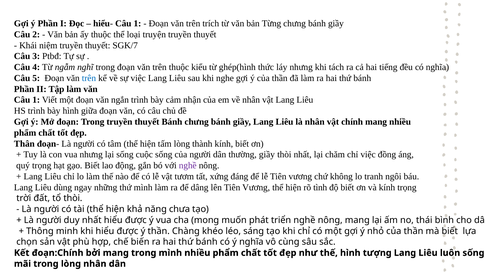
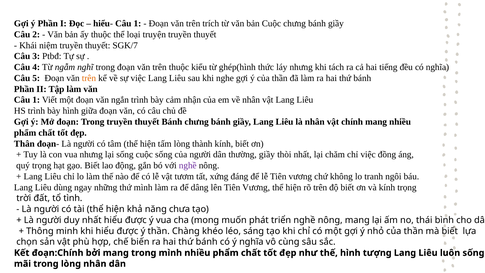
bản Từng: Từng -> Cuộc (271, 24)
trên colour: blue -> orange (89, 78)
rõ tình: tình -> trên (320, 187)
tổ thòi: thòi -> tình (73, 198)
